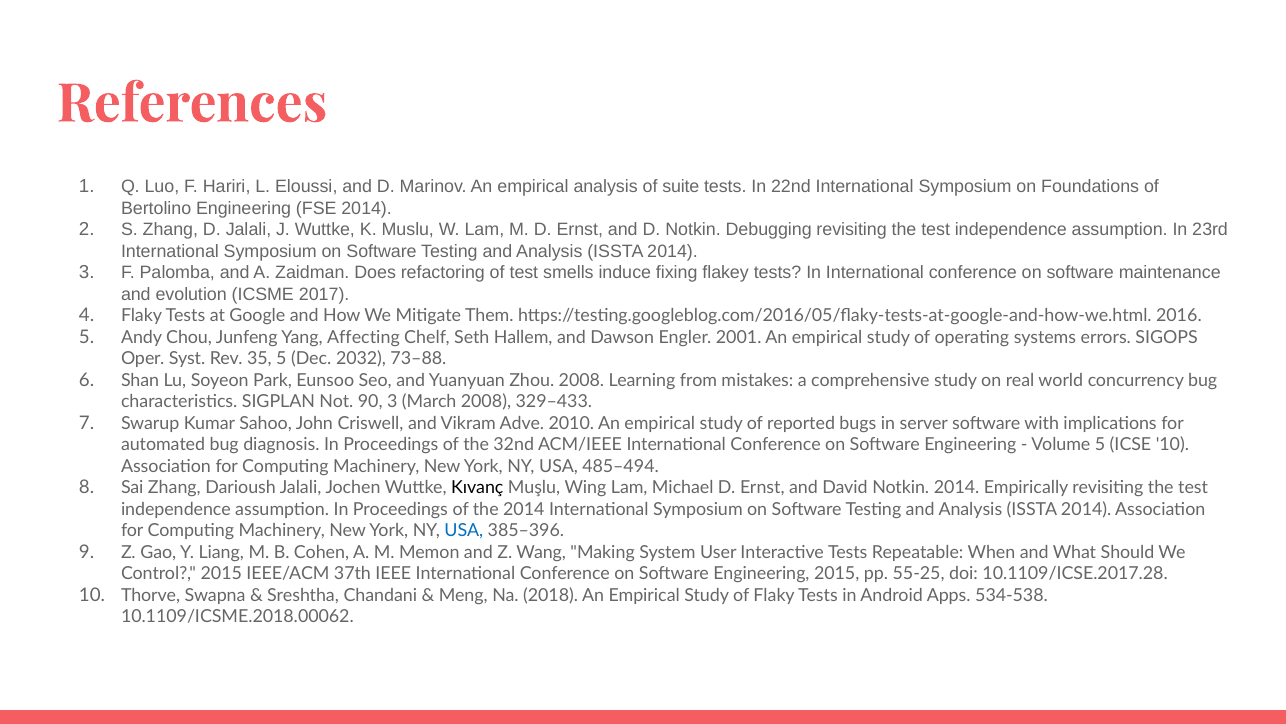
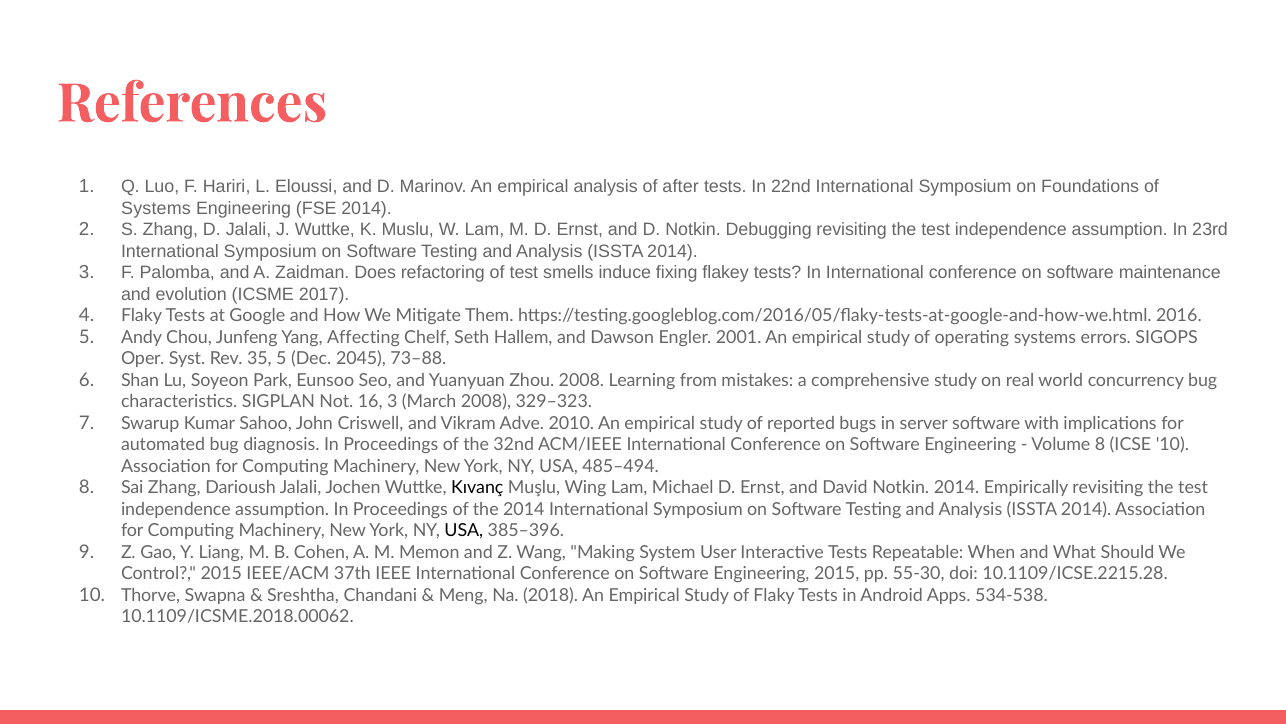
suite: suite -> after (681, 187)
Bertolino: Bertolino -> Systems (156, 208)
2032: 2032 -> 2045 (361, 359)
90: 90 -> 16 (370, 402)
329–433: 329–433 -> 329–323 (554, 402)
Volume 5: 5 -> 8 (1100, 445)
USA colour: blue -> black (464, 530)
55-25: 55-25 -> 55-30 (919, 573)
10.1109/ICSE.2017.28: 10.1109/ICSE.2017.28 -> 10.1109/ICSE.2215.28 (1075, 573)
